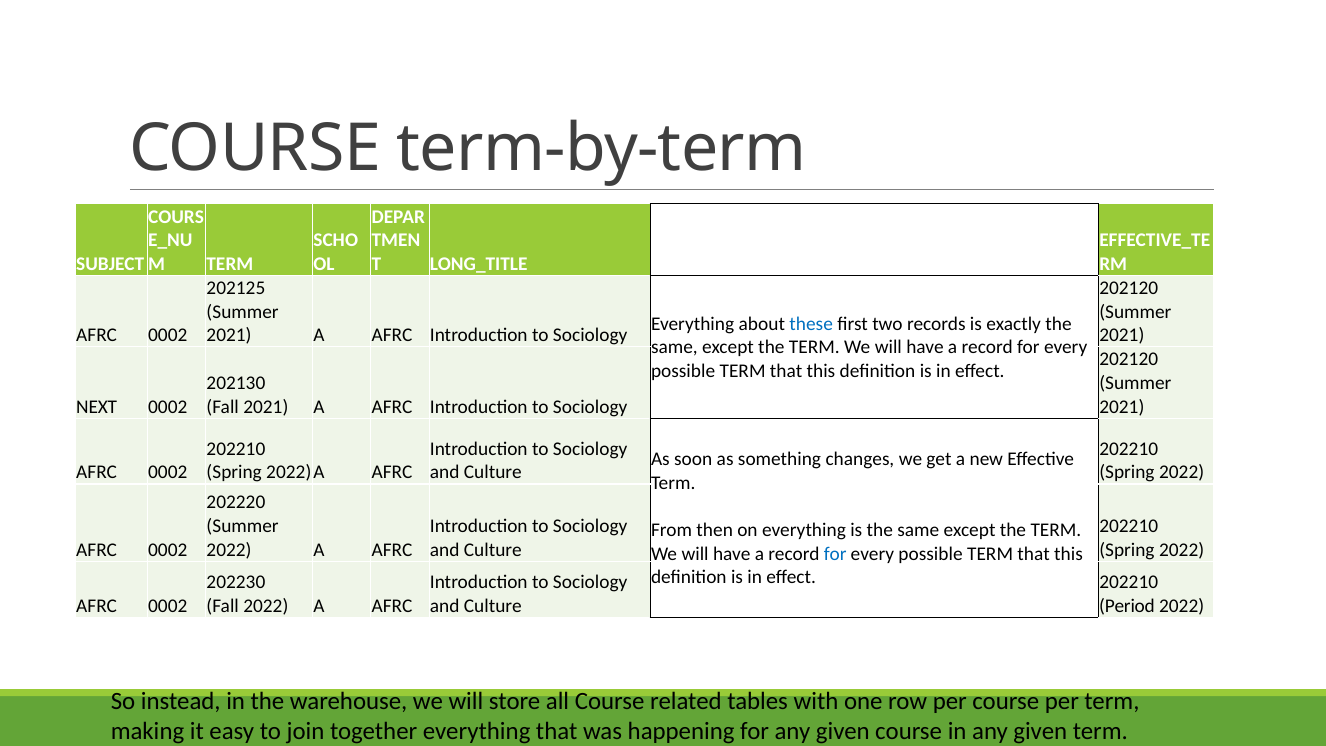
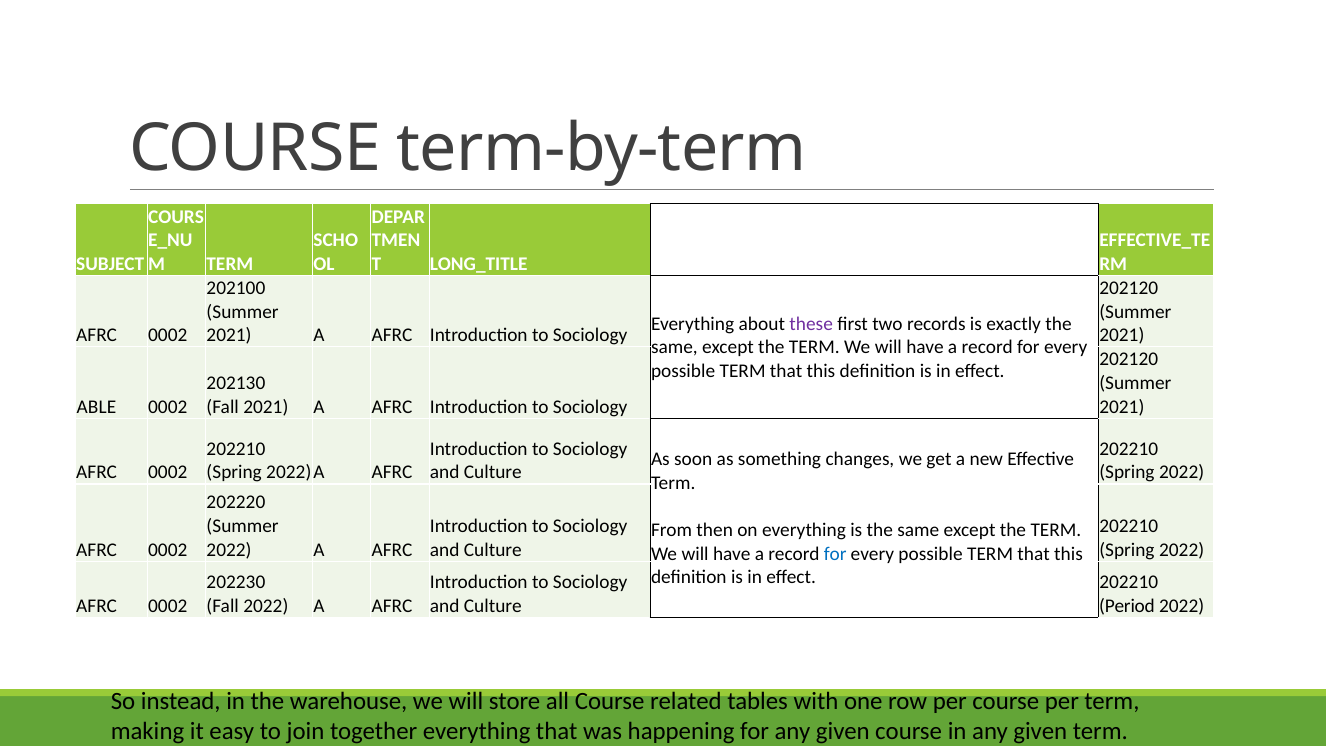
202125: 202125 -> 202100 (236, 288)
these colour: blue -> purple (811, 324)
NEXT: NEXT -> ABLE (96, 407)
